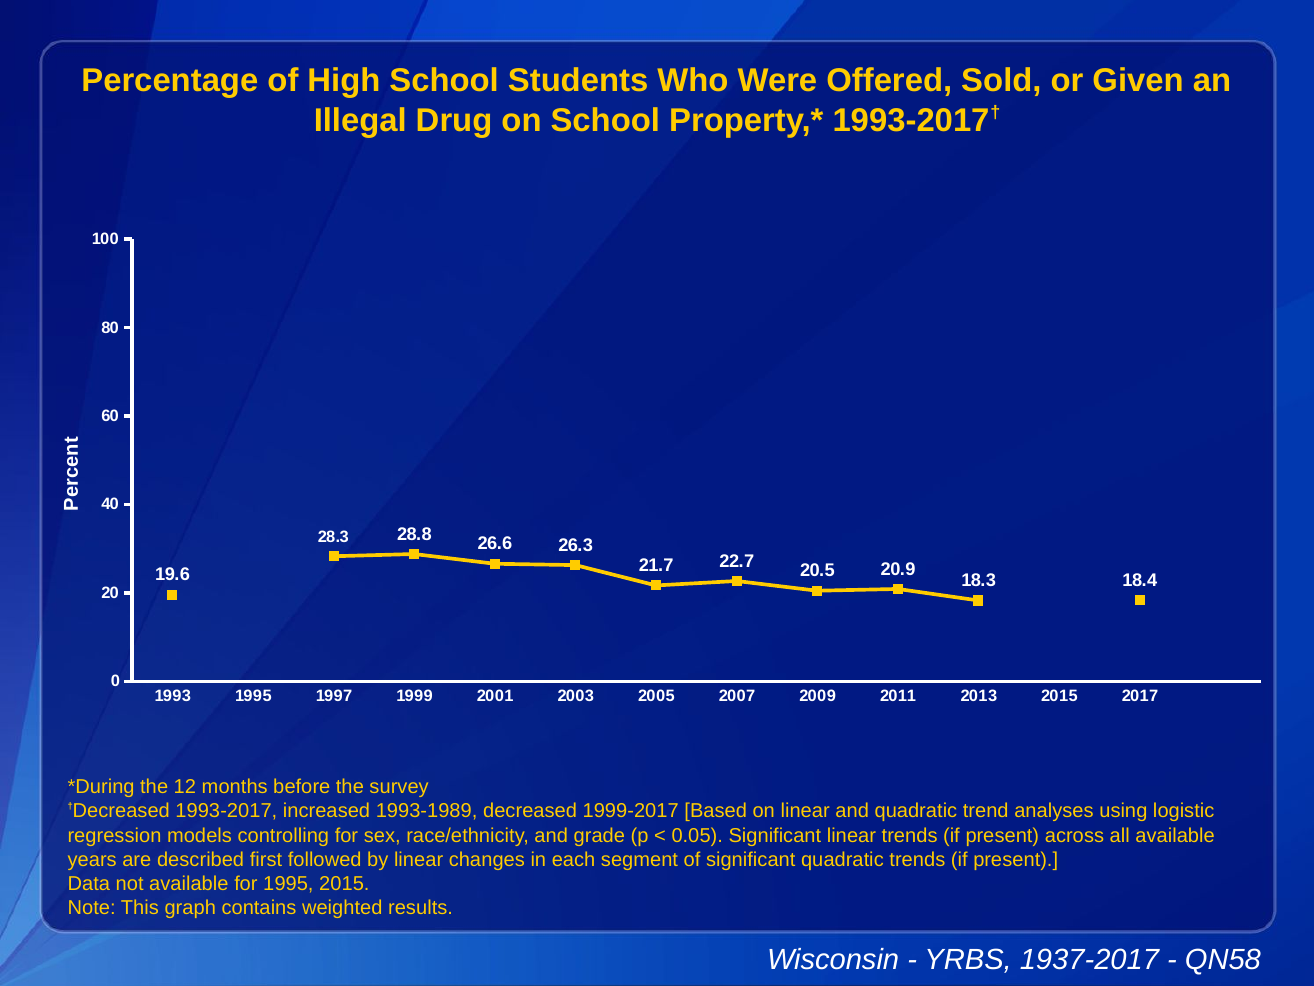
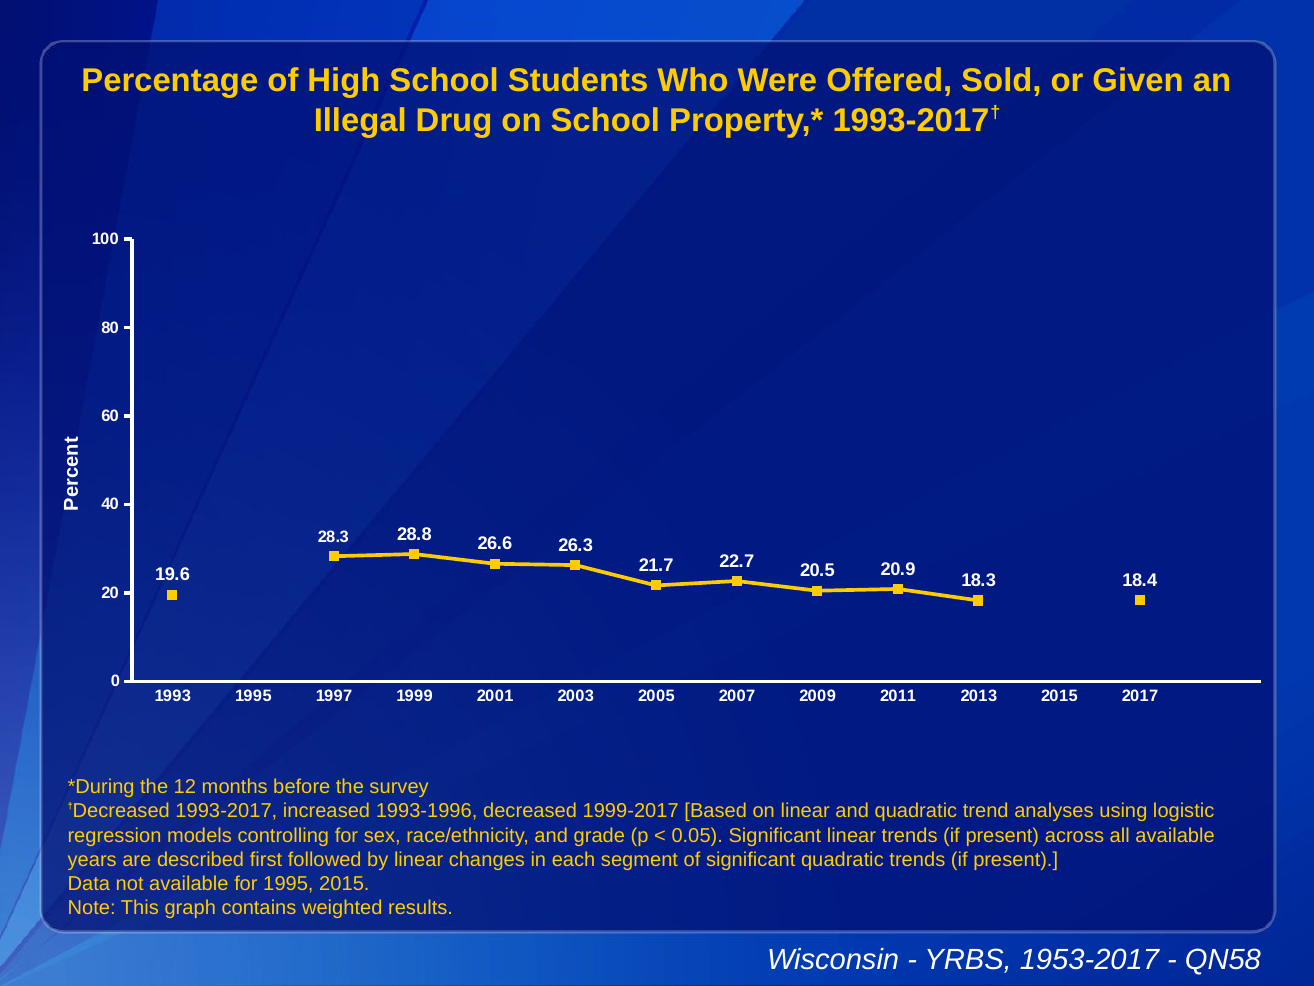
1993-1989: 1993-1989 -> 1993-1996 (427, 811)
1937-2017: 1937-2017 -> 1953-2017 (1089, 959)
